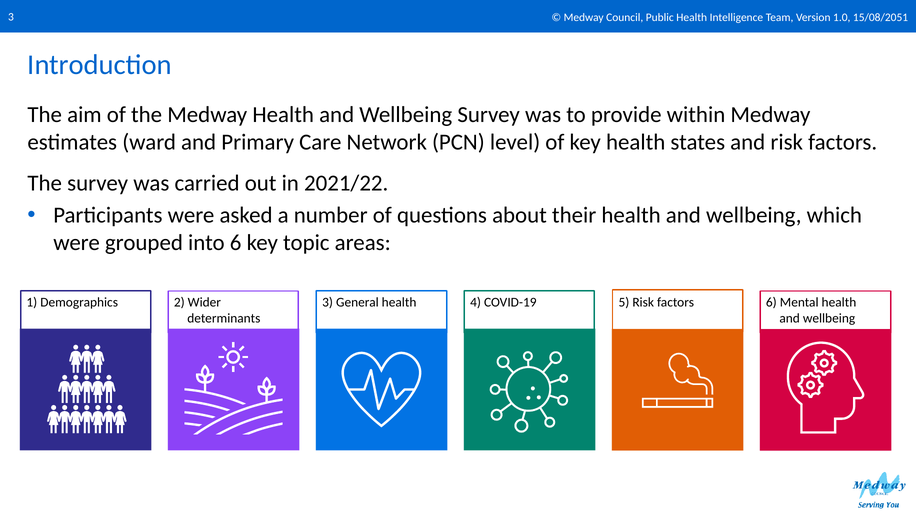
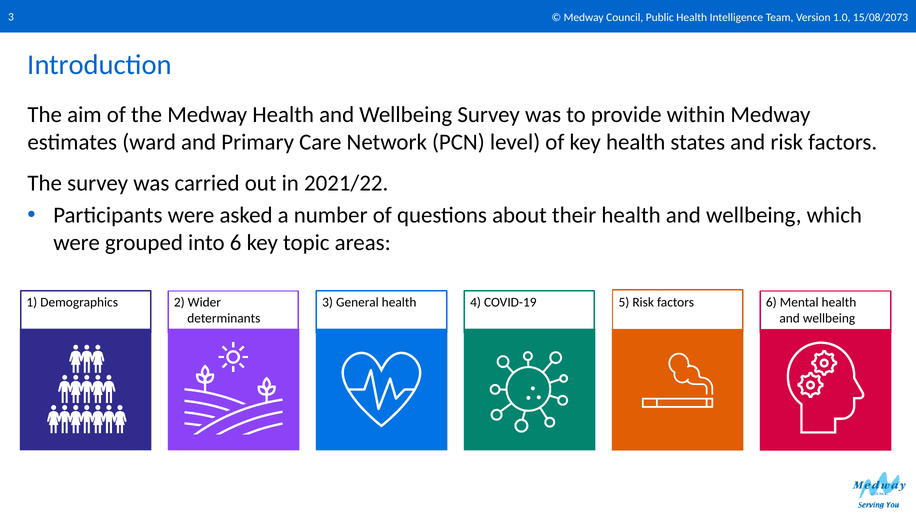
15/08/2051: 15/08/2051 -> 15/08/2073 (881, 18)
